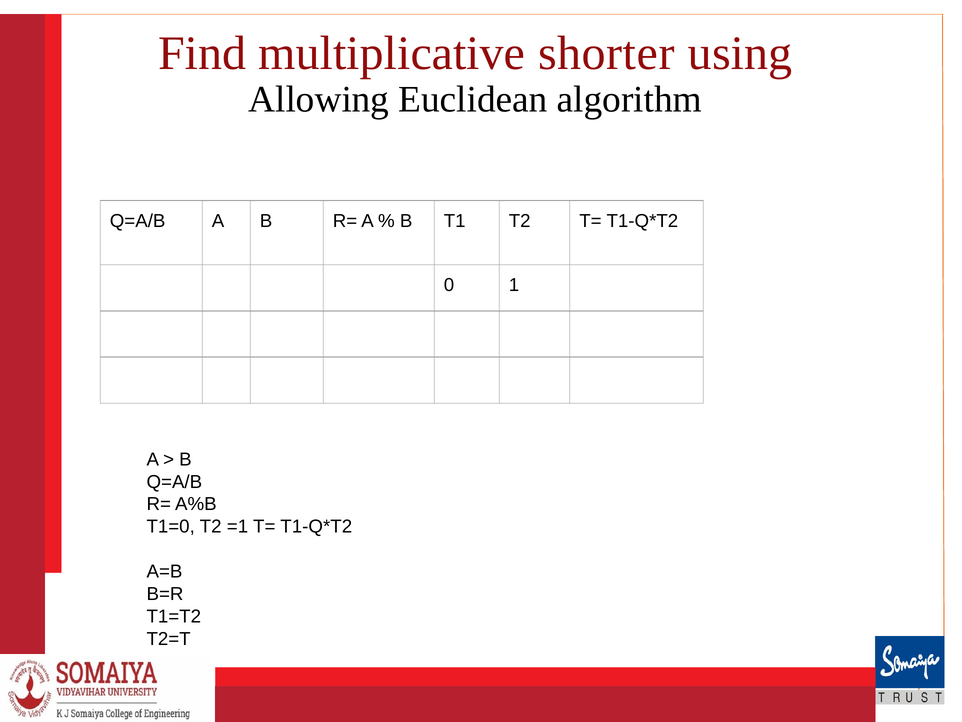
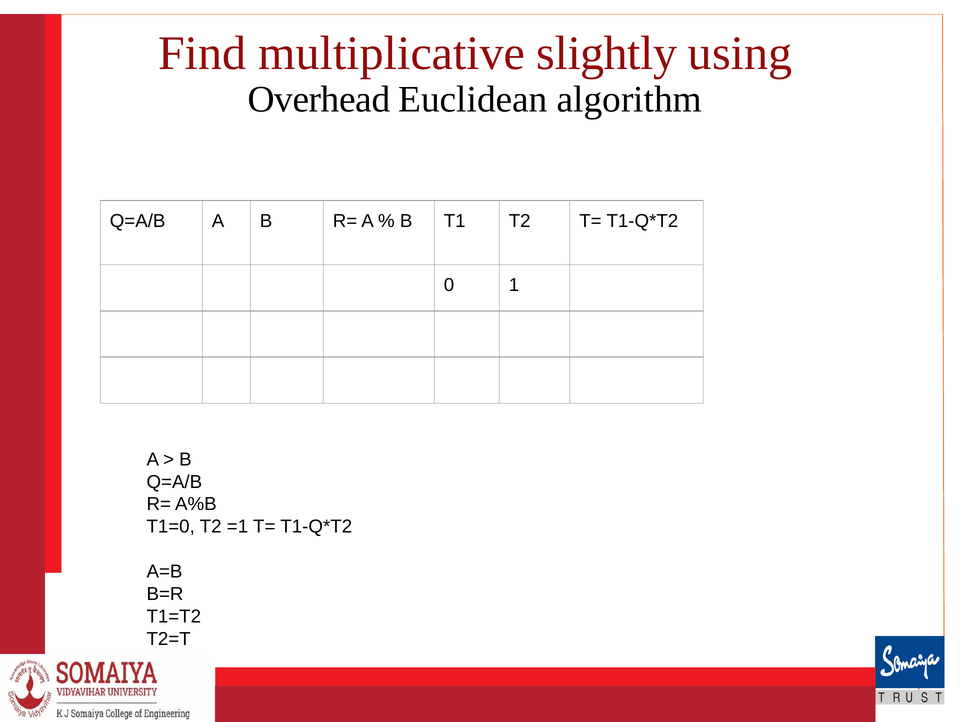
shorter: shorter -> slightly (607, 53)
Allowing: Allowing -> Overhead (319, 99)
